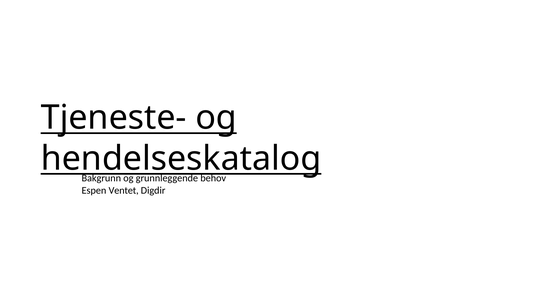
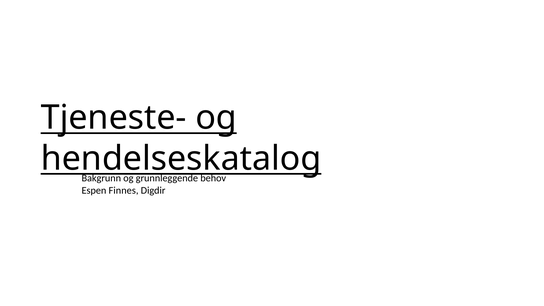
Ventet: Ventet -> Finnes (124, 190)
